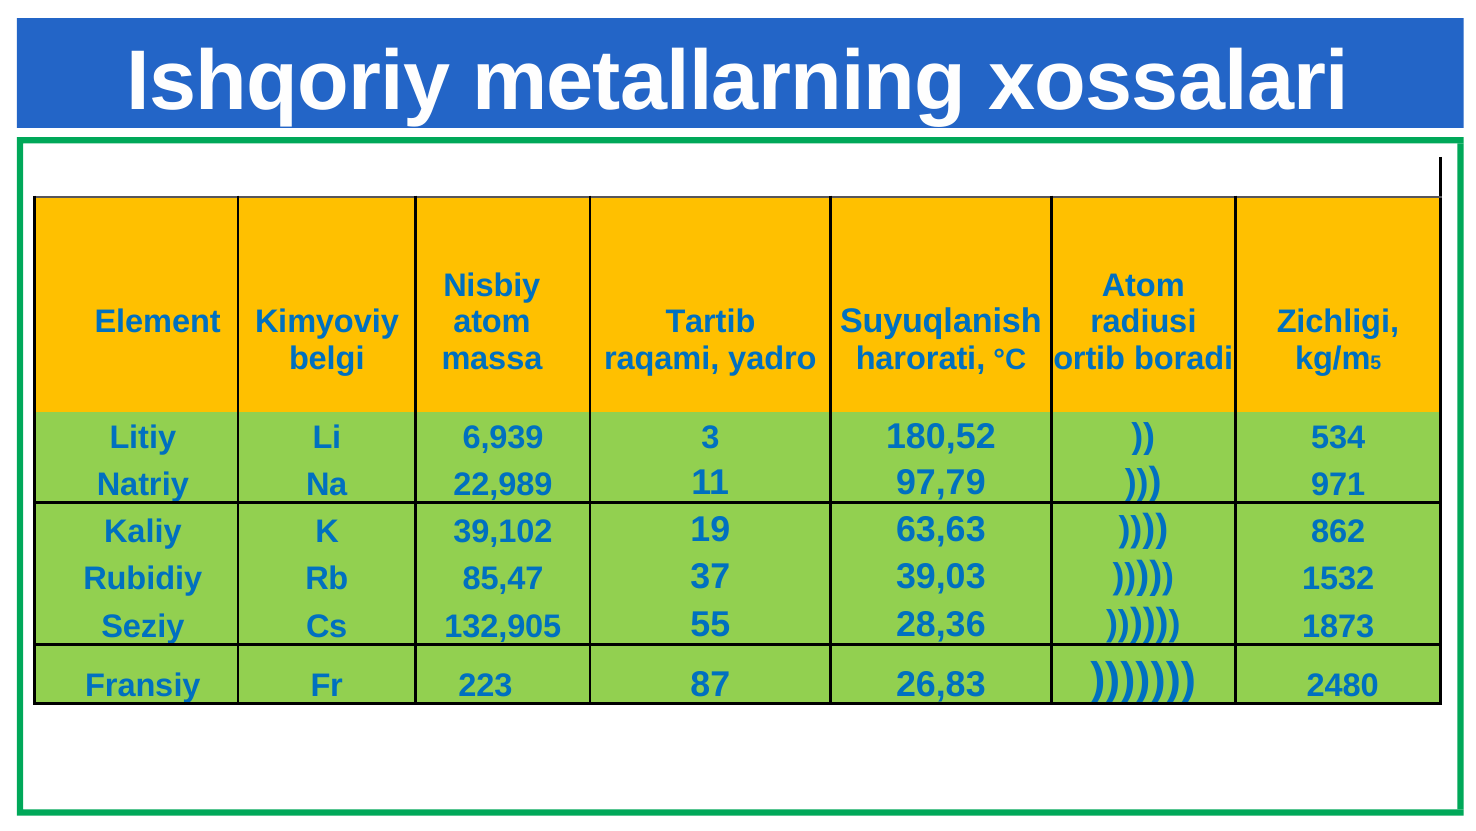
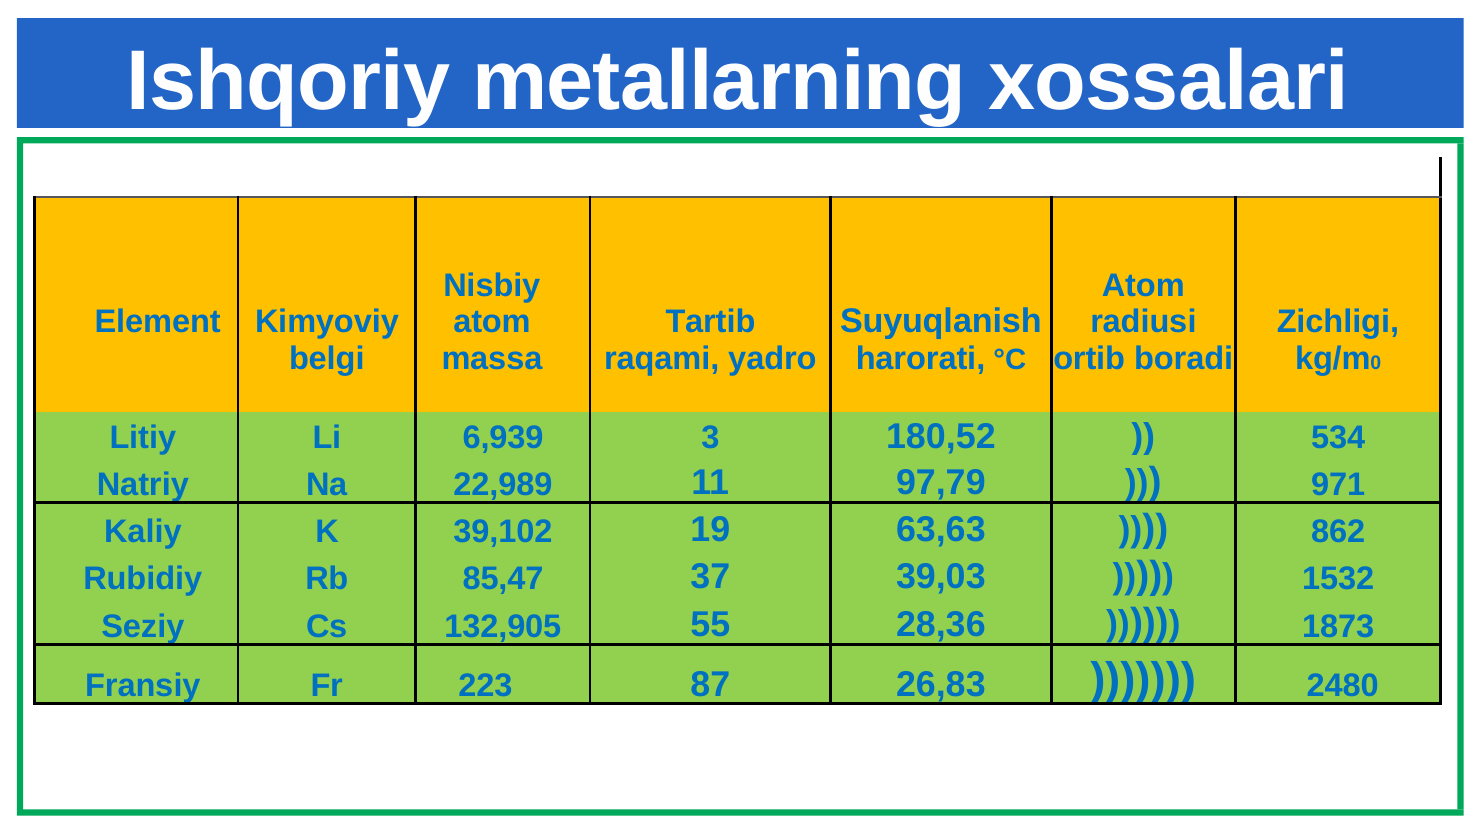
5: 5 -> 0 (1376, 362)
